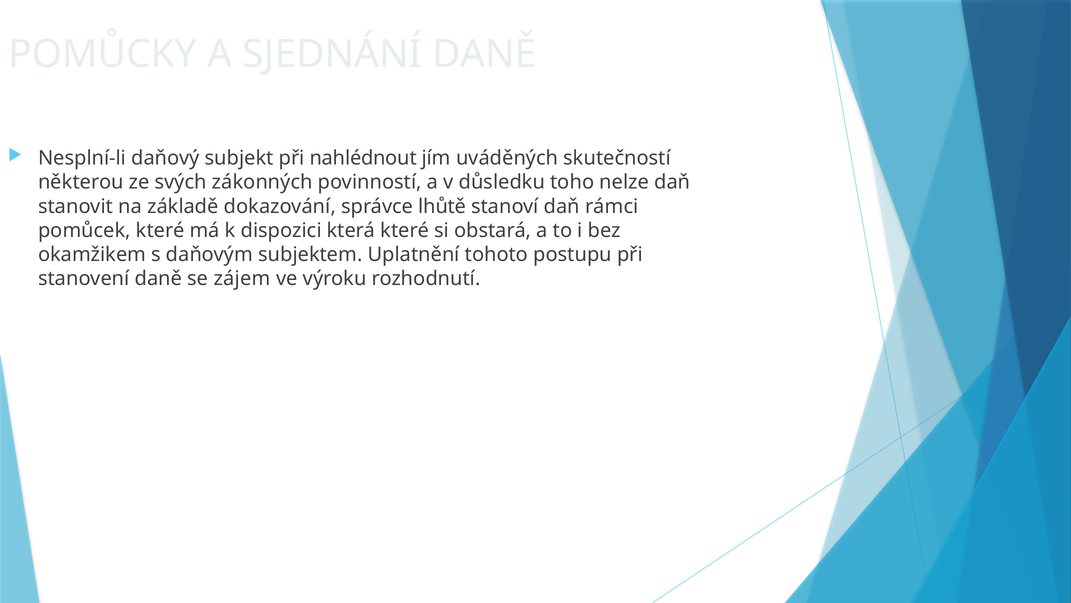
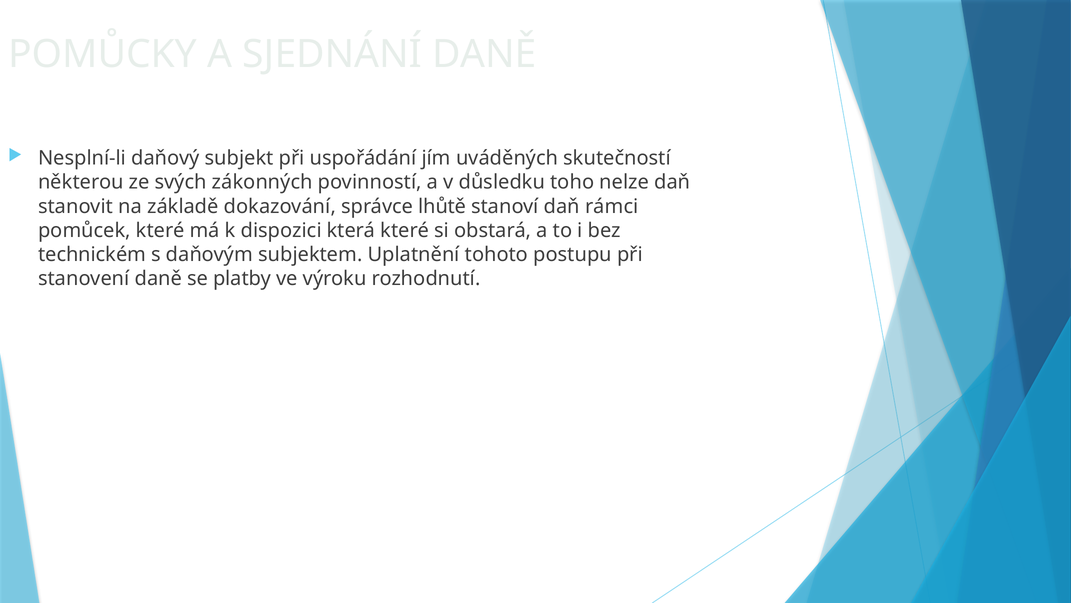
nahlédnout: nahlédnout -> uspořádání (363, 158)
okamžikem: okamžikem -> technickém (92, 254)
zájem: zájem -> platby (242, 279)
